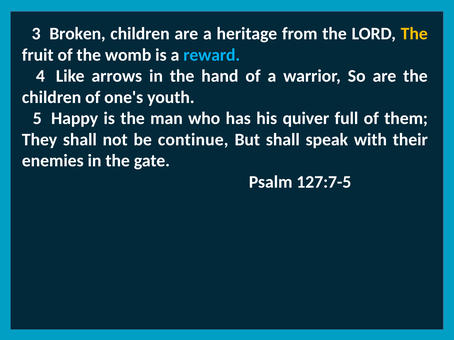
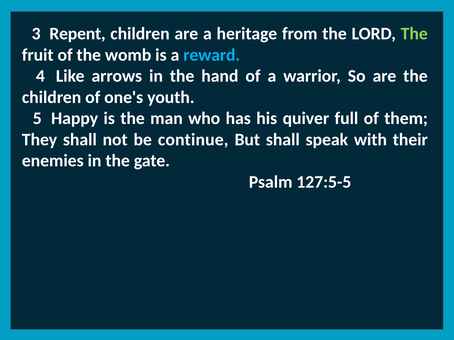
Broken: Broken -> Repent (77, 34)
The colour: yellow -> light green (414, 34)
127:7-5: 127:7-5 -> 127:5-5 (324, 182)
